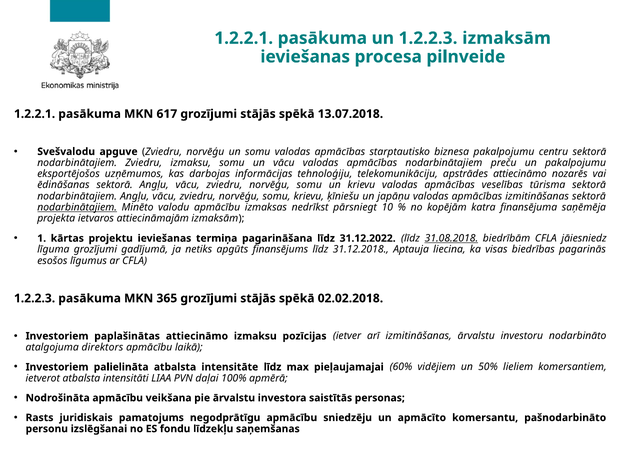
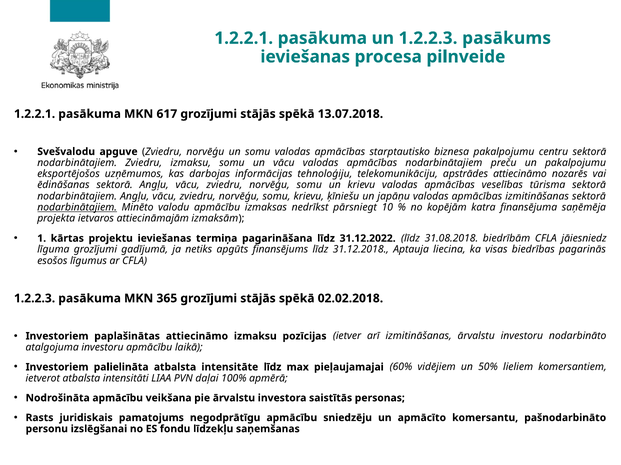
1.2.2.3 izmaksām: izmaksām -> pasākums (507, 38)
31.08.2018 underline: present -> none (451, 239)
atalgojuma direktors: direktors -> investoru (102, 348)
